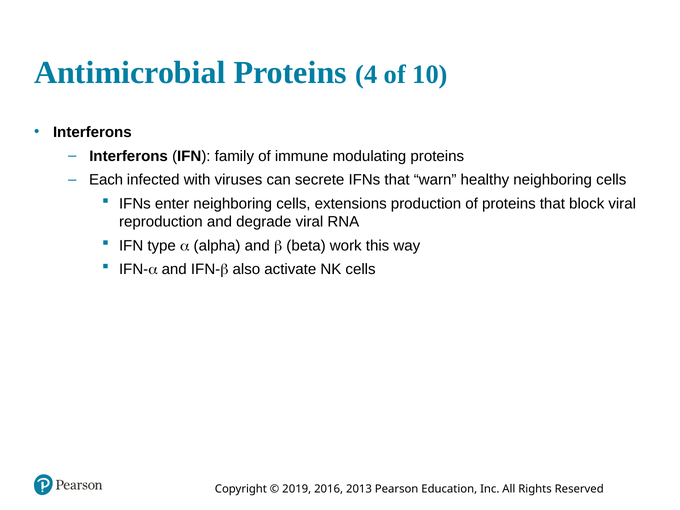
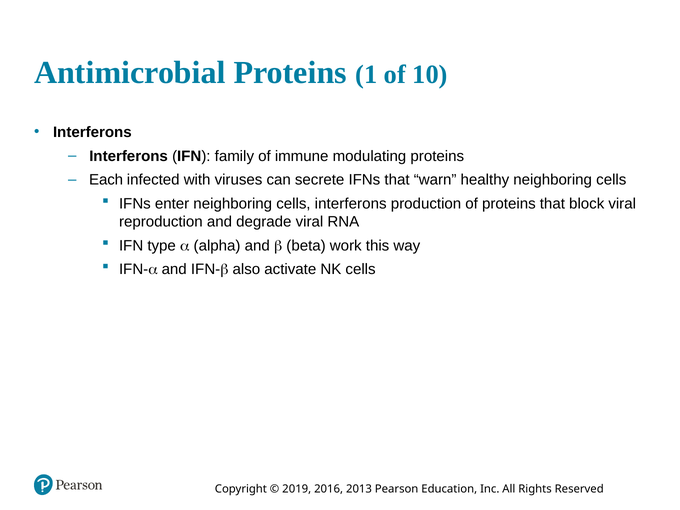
4: 4 -> 1 (366, 75)
cells extensions: extensions -> interferons (351, 204)
